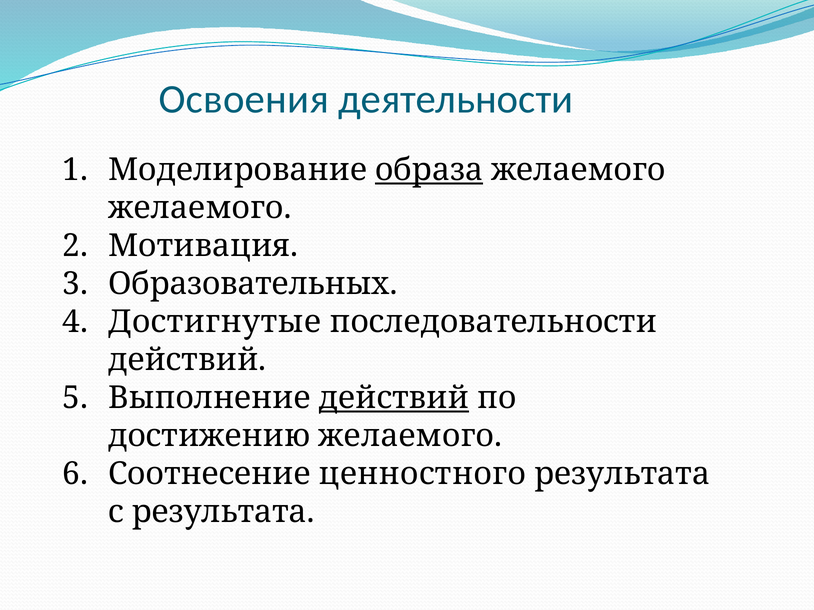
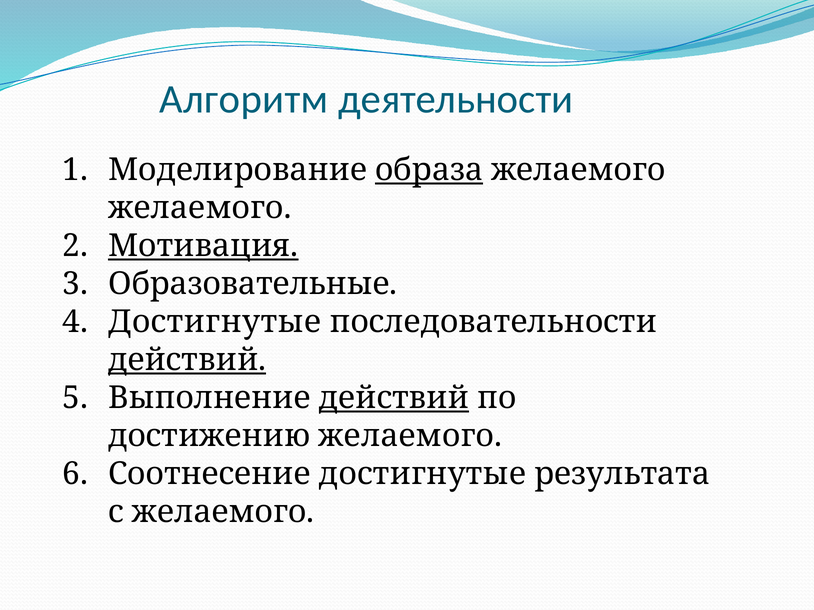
Освоения: Освоения -> Алгоритм (244, 99)
Мотивация underline: none -> present (203, 246)
Образовательных: Образовательных -> Образовательные (253, 284)
действий underline: none -> present (187, 360)
Соотнесение ценностного: ценностного -> достигнутые (422, 474)
с результата: результата -> желаемого (223, 512)
